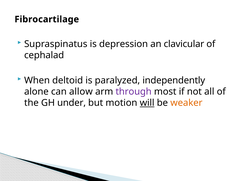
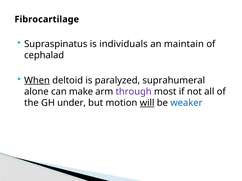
depression: depression -> individuals (123, 44)
clavicular: clavicular -> maintain (184, 44)
When underline: none -> present (37, 81)
independently: independently -> suprahumeral (174, 81)
allow: allow -> make (81, 92)
weaker colour: orange -> blue (186, 103)
